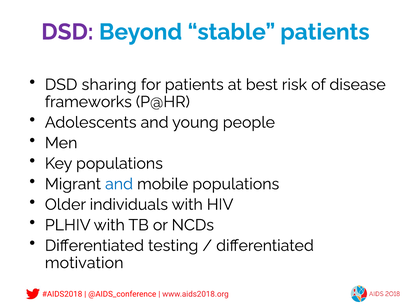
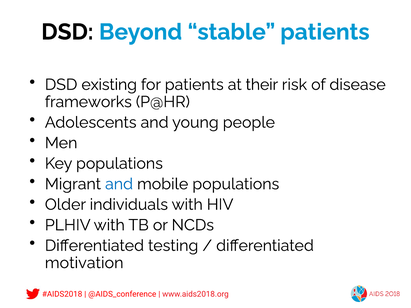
DSD colour: purple -> black (67, 32)
sharing: sharing -> existing (109, 85)
best: best -> their (262, 85)
